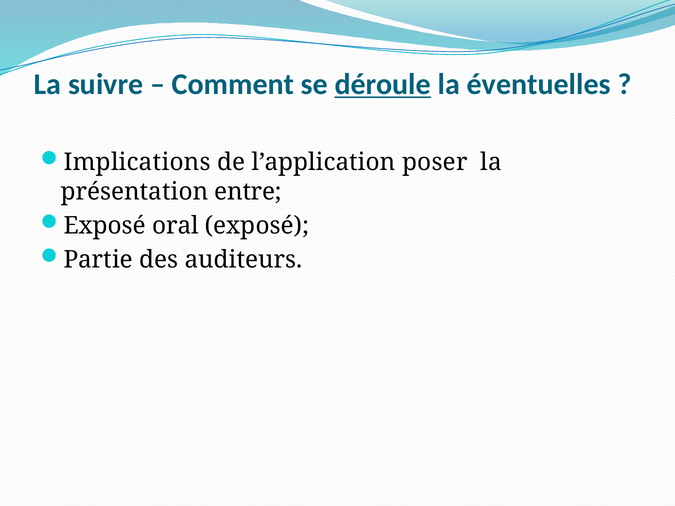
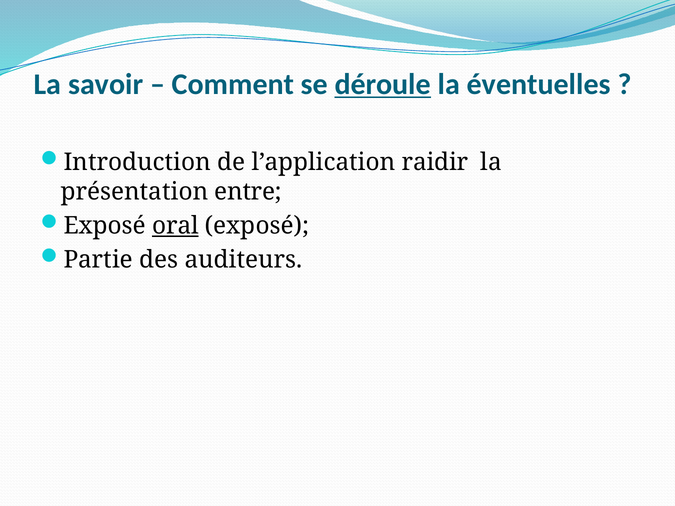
suivre: suivre -> savoir (106, 84)
Implications: Implications -> Introduction (137, 163)
poser: poser -> raidir (435, 163)
oral underline: none -> present (175, 226)
